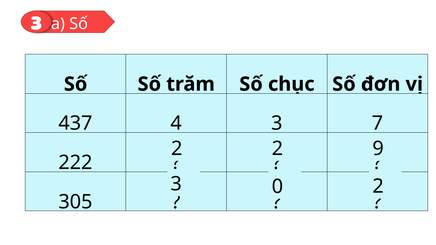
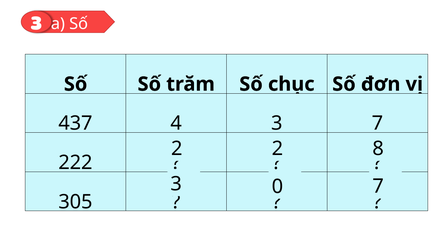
9: 9 -> 8 (378, 149)
0 2: 2 -> 7 (378, 187)
